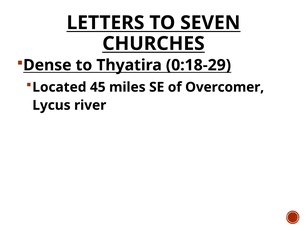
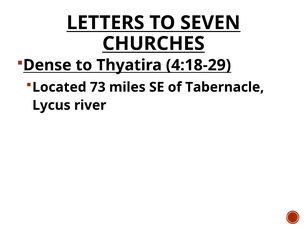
0:18-29: 0:18-29 -> 4:18-29 (198, 65)
45: 45 -> 73 (98, 87)
Overcomer: Overcomer -> Tabernacle (225, 87)
